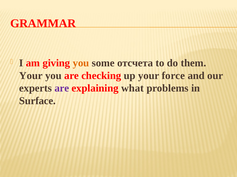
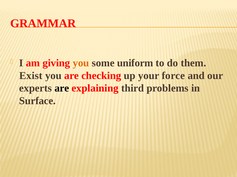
отсчета: отсчета -> uniform (135, 63)
Your: Your -> Exist (31, 76)
are colour: purple -> black (62, 89)
what: what -> third (133, 89)
